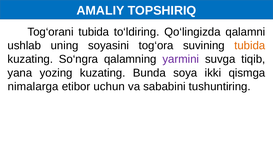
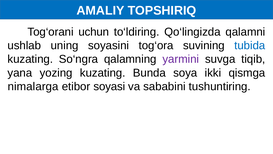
Tog‘orani tubida: tubida -> uchun (94, 32)
tubida colour: orange -> blue (250, 45)
uchun: uchun -> soyasi (109, 86)
